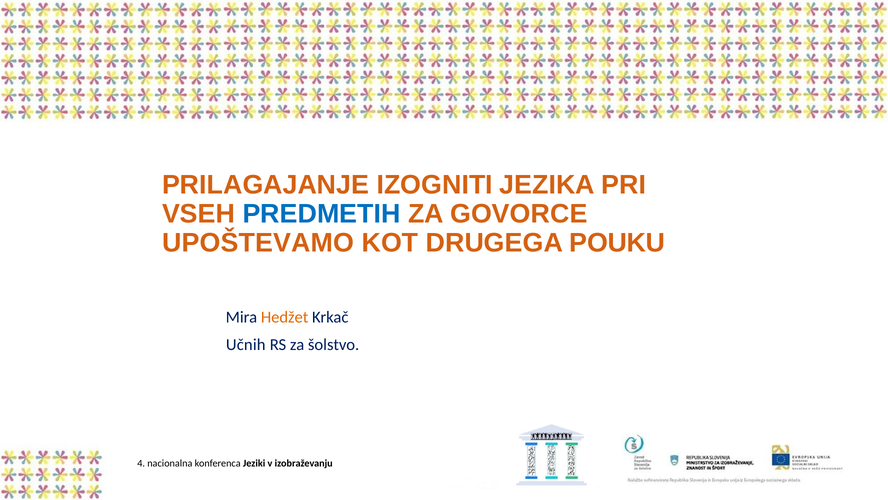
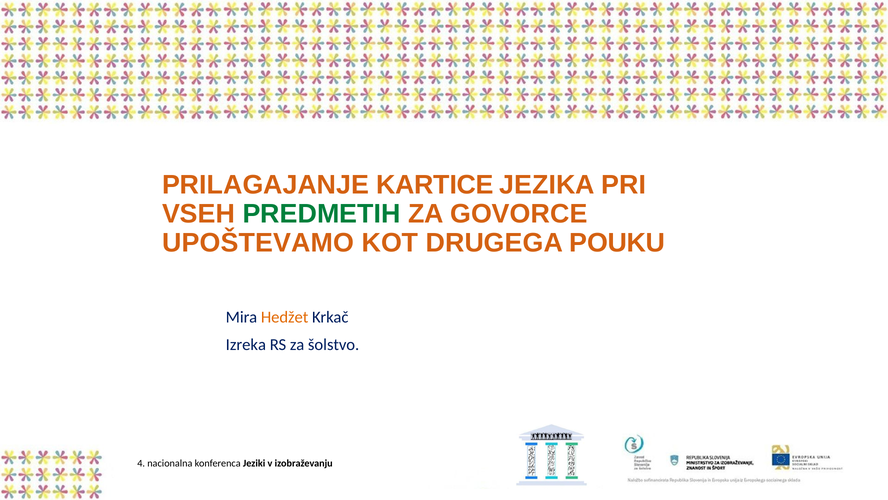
IZOGNITI: IZOGNITI -> KARTICE (435, 185)
PREDMETIH colour: blue -> green (322, 214)
Učnih: Učnih -> Izreka (246, 344)
